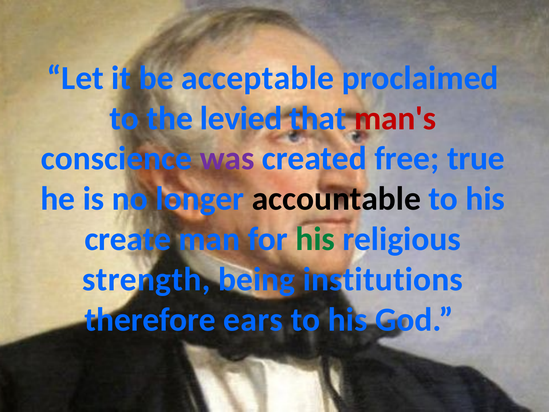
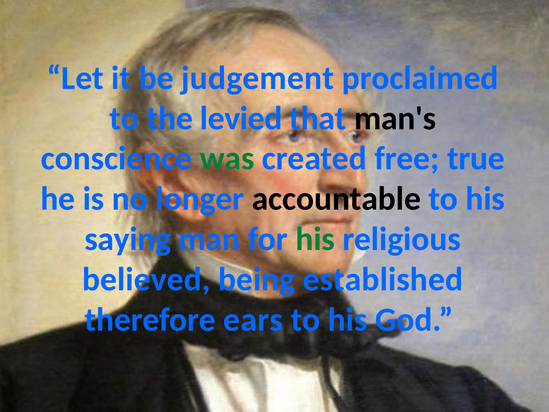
acceptable: acceptable -> judgement (258, 78)
man's colour: red -> black (395, 118)
was colour: purple -> green (227, 158)
create: create -> saying (128, 239)
strength: strength -> believed (146, 279)
institutions: institutions -> established (383, 279)
